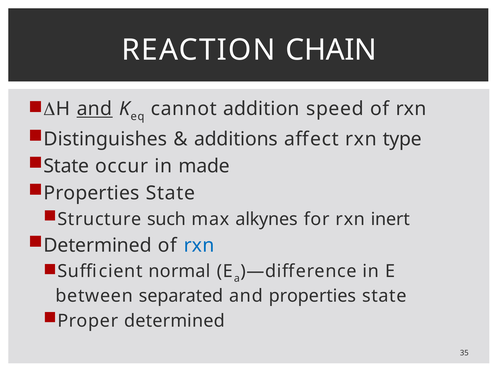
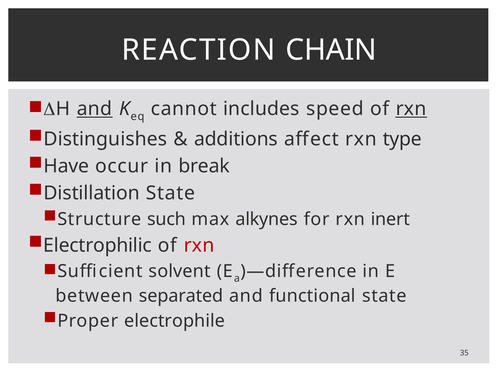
addition: addition -> includes (261, 109)
rxn underline: none -> present (411, 109)
State: State -> Have (66, 166)
made: made -> break (204, 166)
Properties: Properties -> Distillation (92, 193)
Determined: Determined -> Electrophilic (98, 246)
rxn colour: blue -> red (199, 246)
normal: normal -> solvent (180, 272)
and properties: properties -> functional (312, 296)
Proper determined: determined -> electrophile (175, 321)
